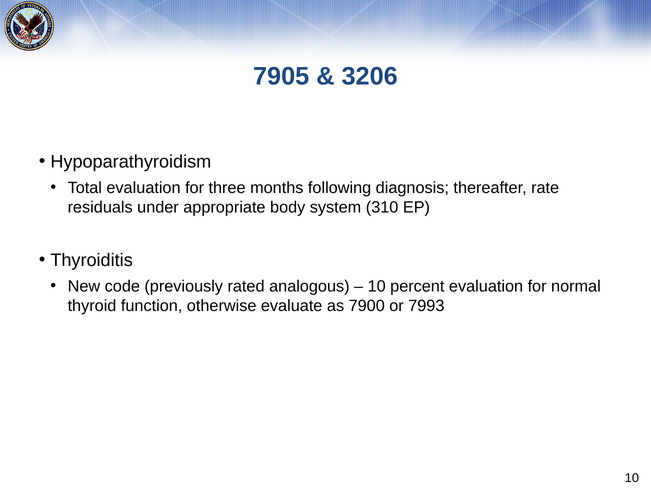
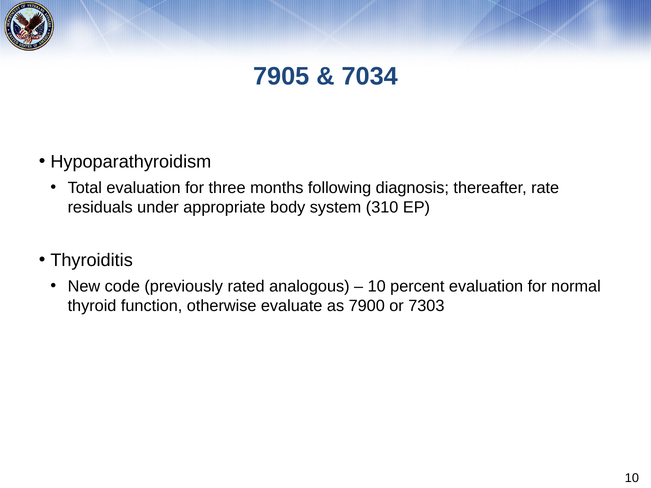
3206: 3206 -> 7034 (370, 77)
7993: 7993 -> 7303 (426, 306)
